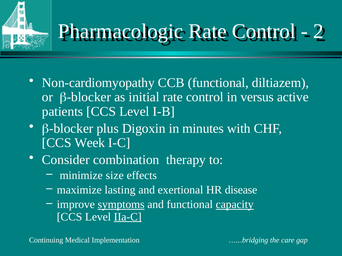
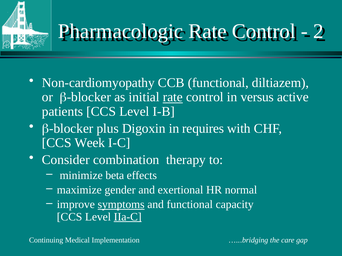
rate underline: none -> present (173, 97)
minutes: minutes -> requires (203, 129)
size: size -> beta (115, 176)
lasting: lasting -> gender (120, 190)
disease: disease -> normal (241, 190)
capacity underline: present -> none (235, 205)
